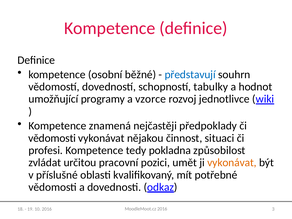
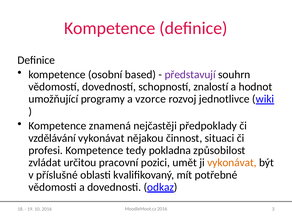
běžné: běžné -> based (140, 74)
představují colour: blue -> purple (190, 74)
tabulky: tabulky -> znalostí (211, 87)
vědomosti: vědomosti -> vzdělávání (52, 138)
